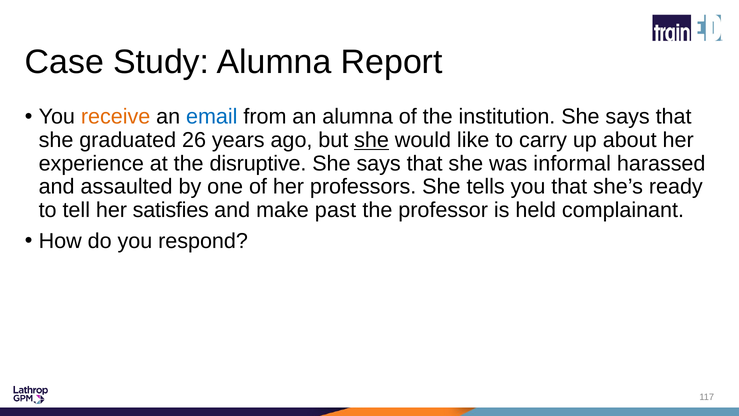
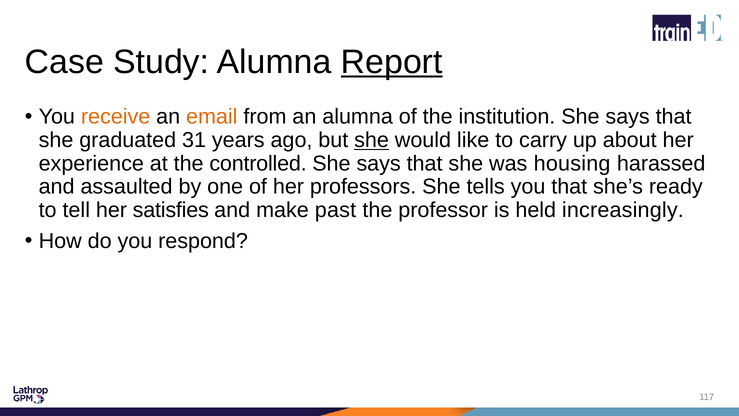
Report underline: none -> present (392, 62)
email colour: blue -> orange (212, 117)
26: 26 -> 31 (194, 140)
disruptive: disruptive -> controlled (258, 163)
informal: informal -> housing (572, 163)
complainant: complainant -> increasingly (623, 210)
